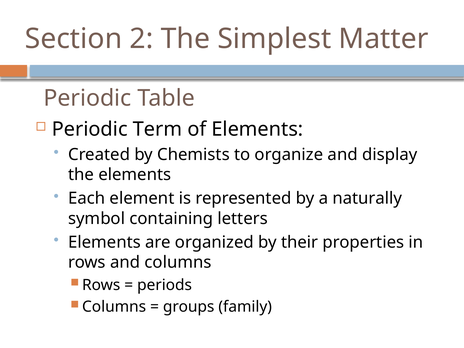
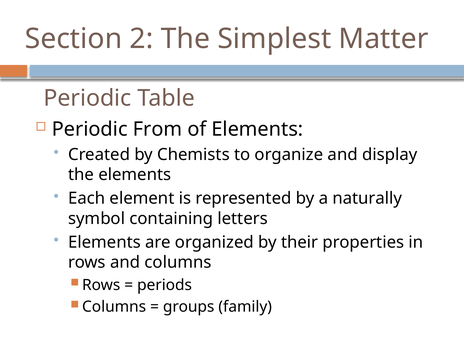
Term: Term -> From (157, 129)
